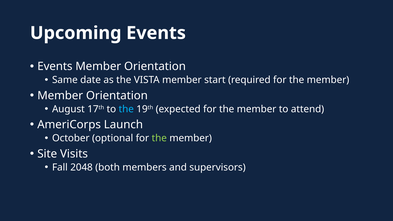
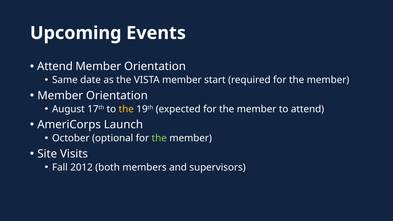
Events: Events -> Attend (55, 66)
the colour: light blue -> yellow (126, 109)
2048: 2048 -> 2012 (82, 167)
